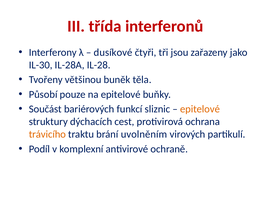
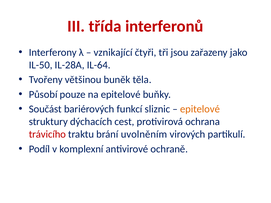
dusíkové: dusíkové -> vznikající (113, 52)
IL-30: IL-30 -> IL-50 (41, 65)
IL-28: IL-28 -> IL-64 (99, 65)
trávicího colour: orange -> red (47, 134)
